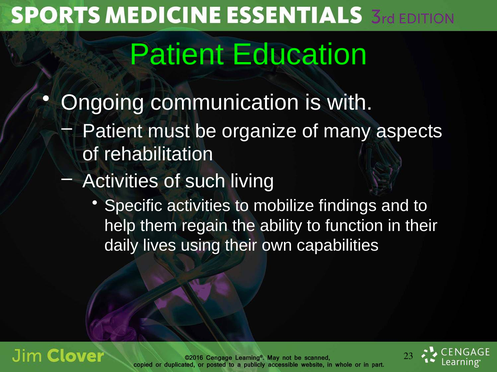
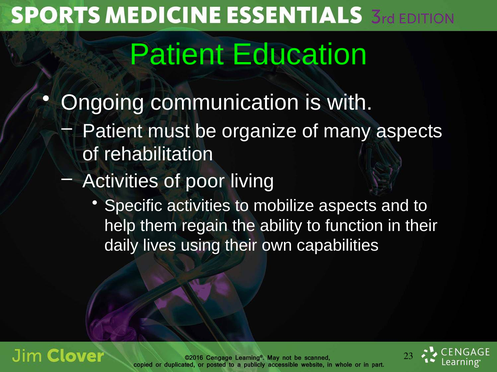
such: such -> poor (205, 182)
mobilize findings: findings -> aspects (348, 206)
